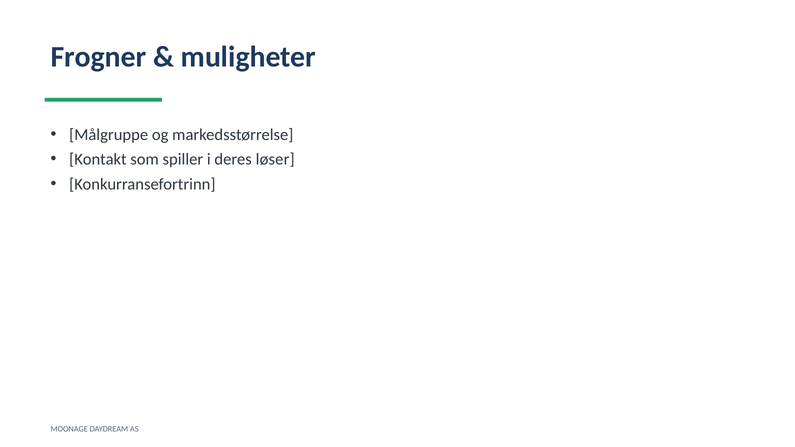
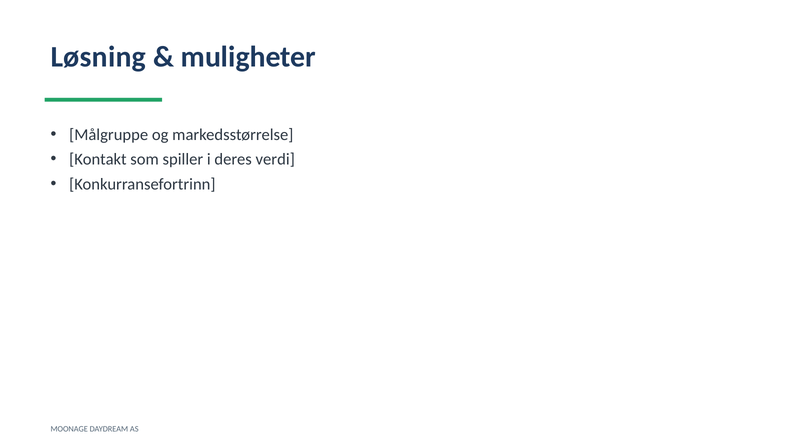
Frogner: Frogner -> Løsning (98, 57)
løser: løser -> verdi (275, 160)
